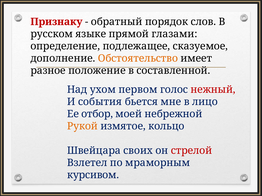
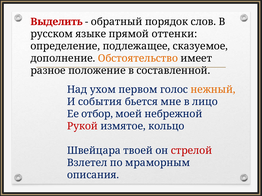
Признаку: Признаку -> Выделить (57, 22)
глазами: глазами -> оттенки (174, 34)
нежный colour: red -> orange (213, 90)
Рукой colour: orange -> red (82, 127)
своих: своих -> твоей (138, 151)
курсивом: курсивом -> описания (93, 175)
